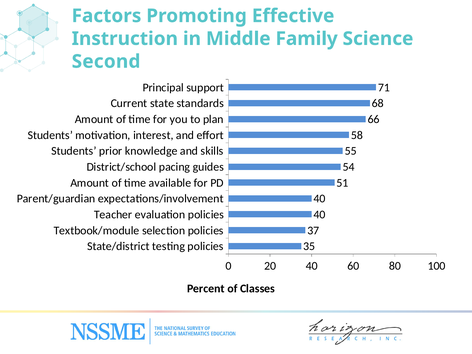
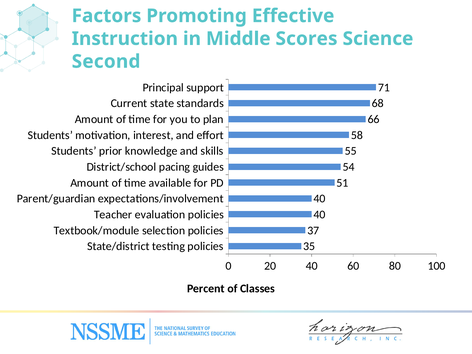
Family: Family -> Scores (307, 39)
